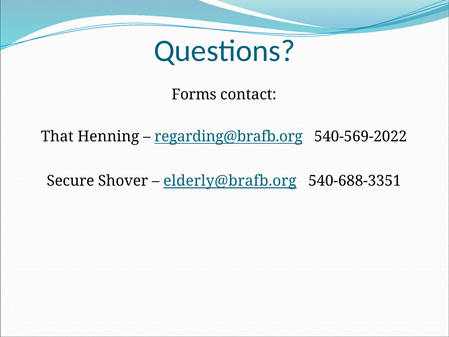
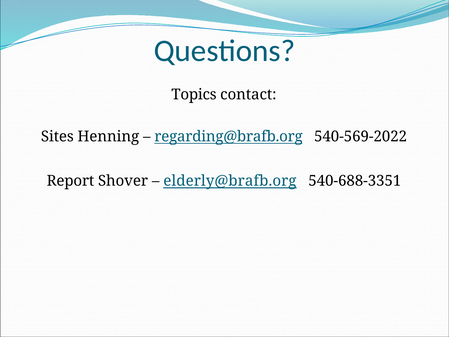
Forms: Forms -> Topics (194, 95)
That: That -> Sites (57, 136)
Secure: Secure -> Report (70, 181)
